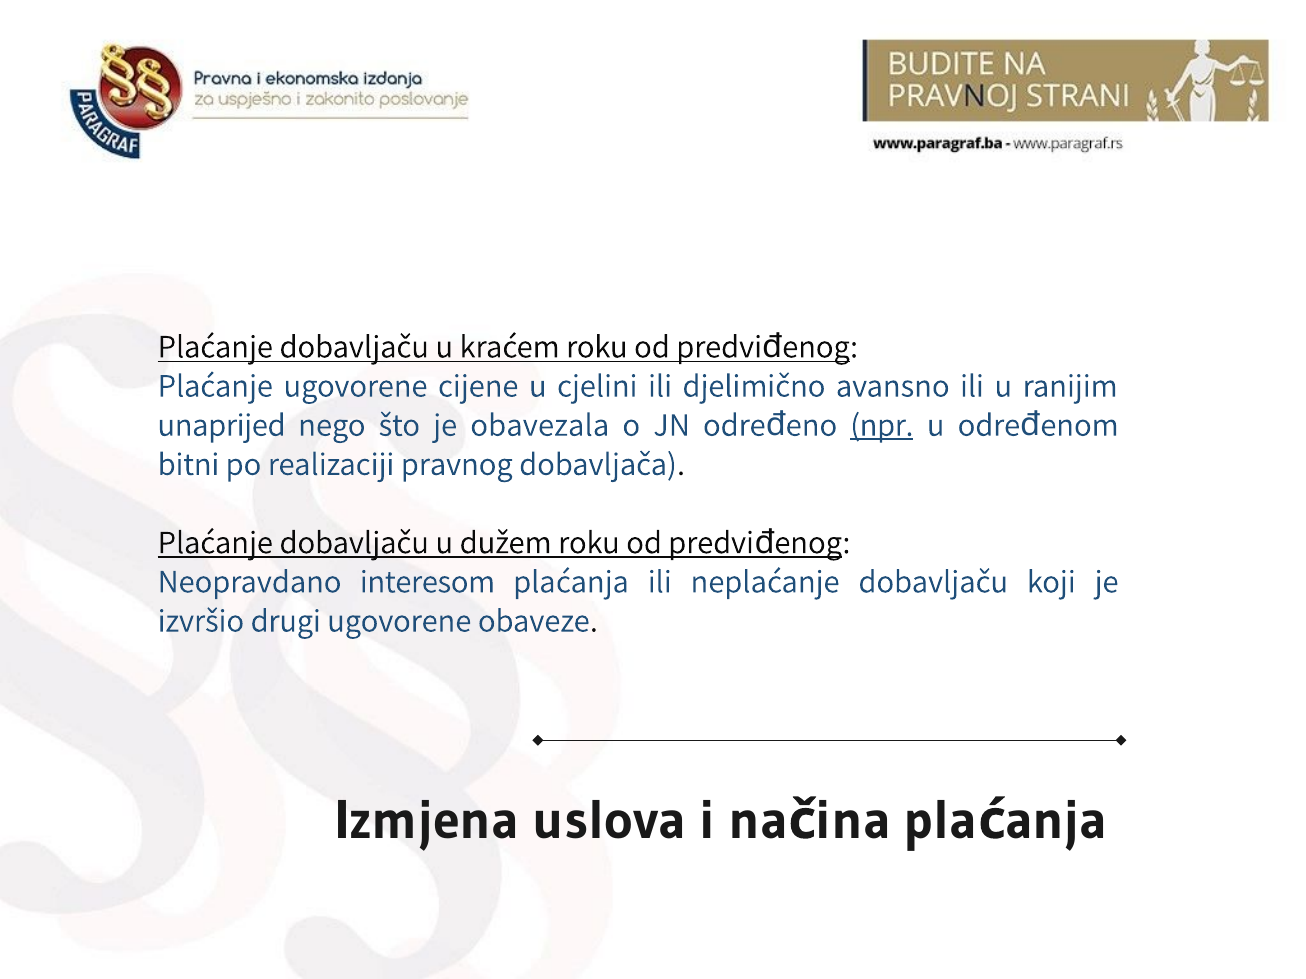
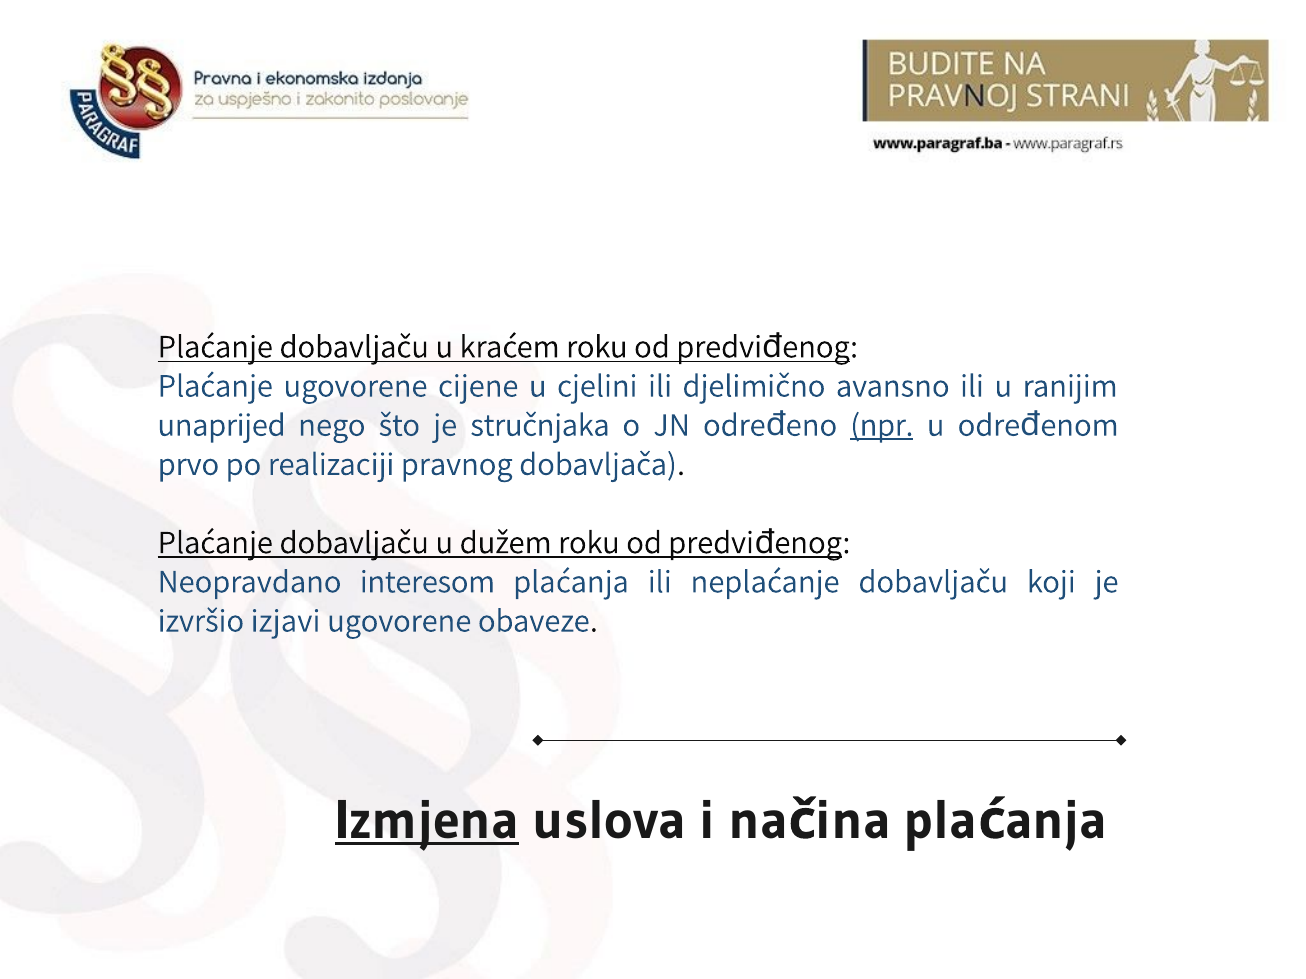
obavezala: obavezala -> stručnjaka (540, 425)
bitni: bitni -> prvo (188, 464)
drugi: drugi -> izjavi (286, 621)
Izmjena underline: none -> present (427, 821)
